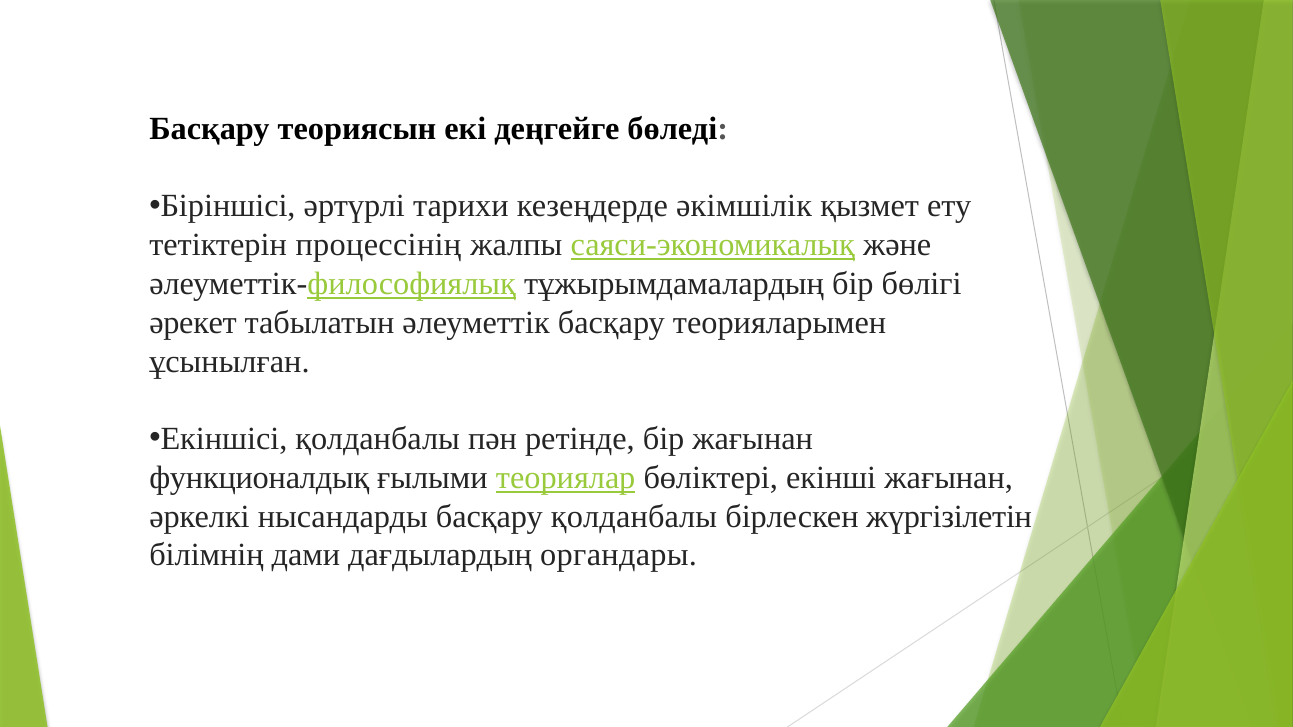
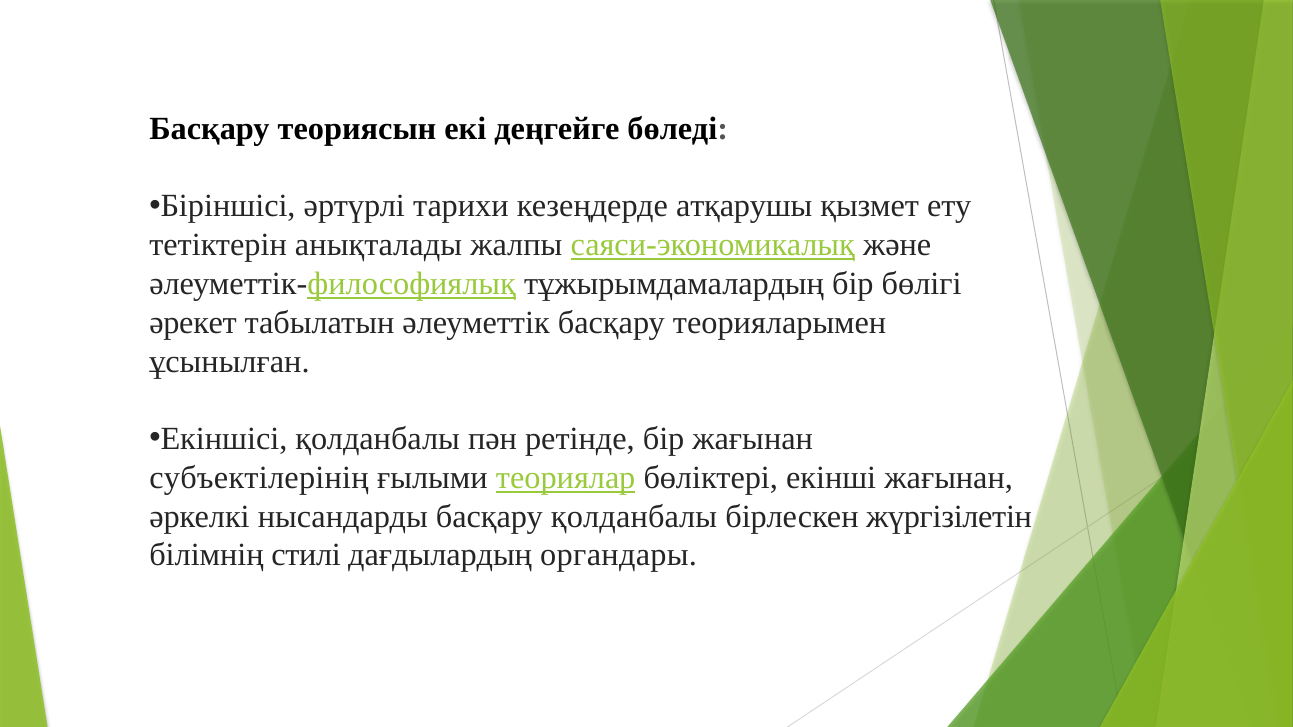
әкімшілік: әкімшілік -> атқарушы (744, 206)
процессінің: процессінің -> анықталады (379, 245)
функционалдық: функционалдық -> субъектілерінің (259, 478)
дами: дами -> стилі (306, 555)
